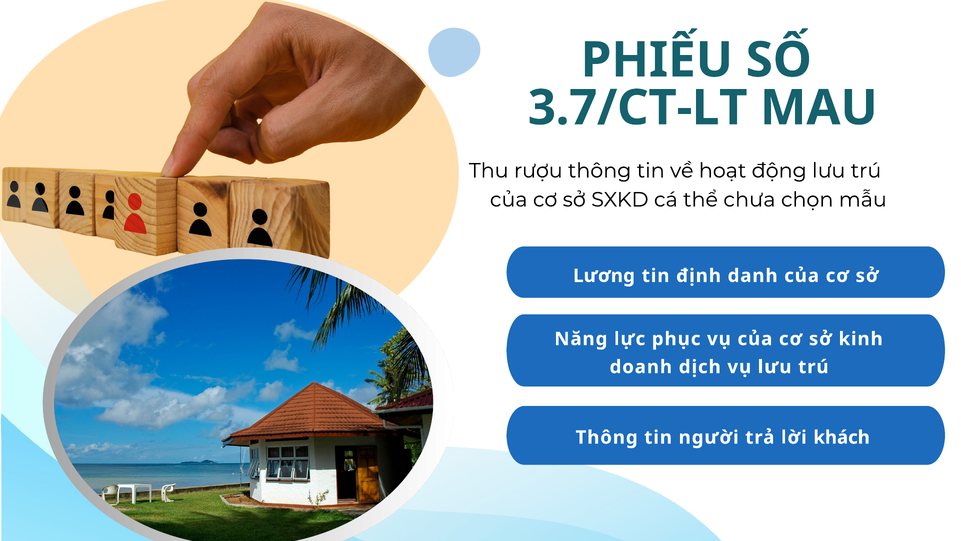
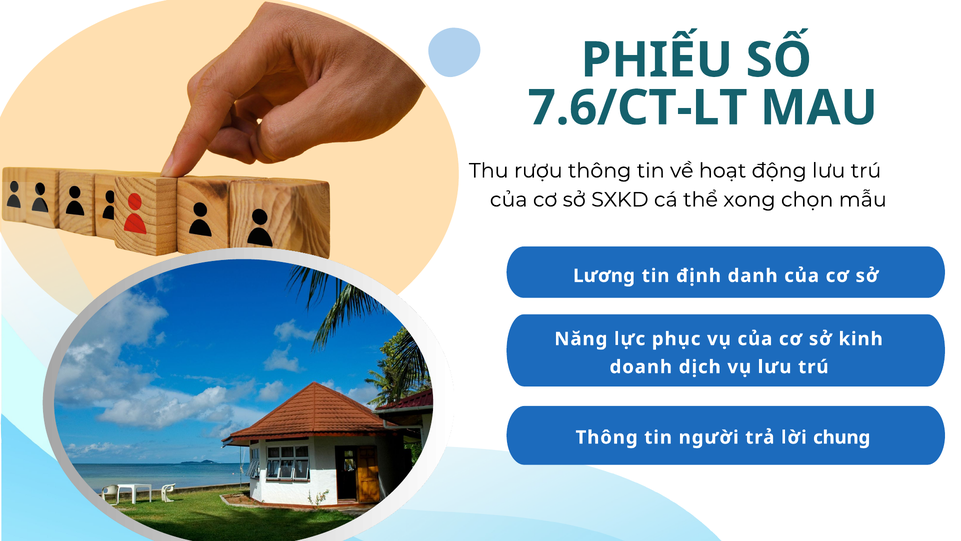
3.7/CT-LT: 3.7/CT-LT -> 7.6/CT-LT (638, 108)
chưa: chưa -> xong (749, 200)
khách: khách -> chung (842, 437)
